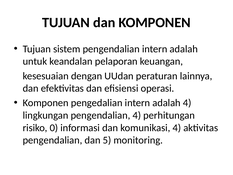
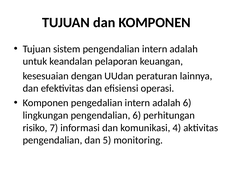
adalah 4: 4 -> 6 (187, 103)
pengendalian 4: 4 -> 6 (137, 115)
0: 0 -> 7 (54, 128)
